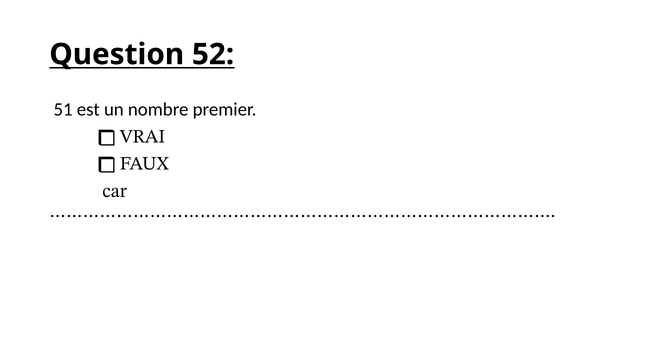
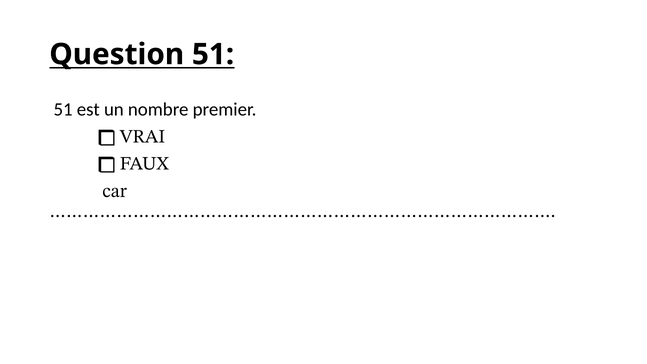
Question 52: 52 -> 51 (213, 54)
